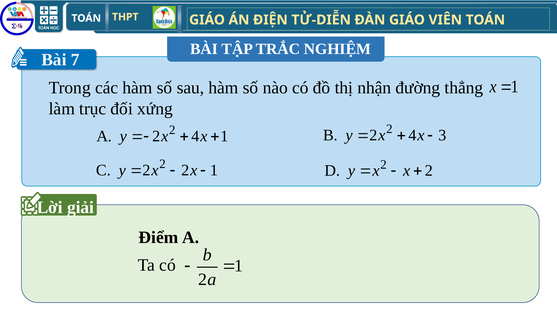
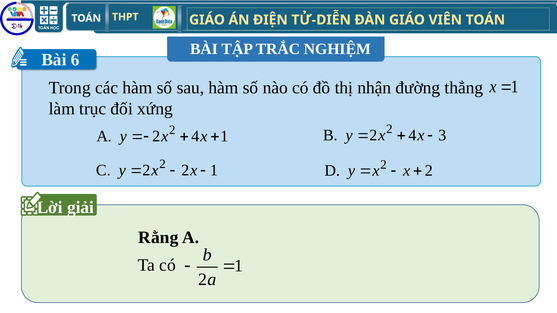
7: 7 -> 6 (75, 60)
Điểm: Điểm -> Rằng (158, 238)
